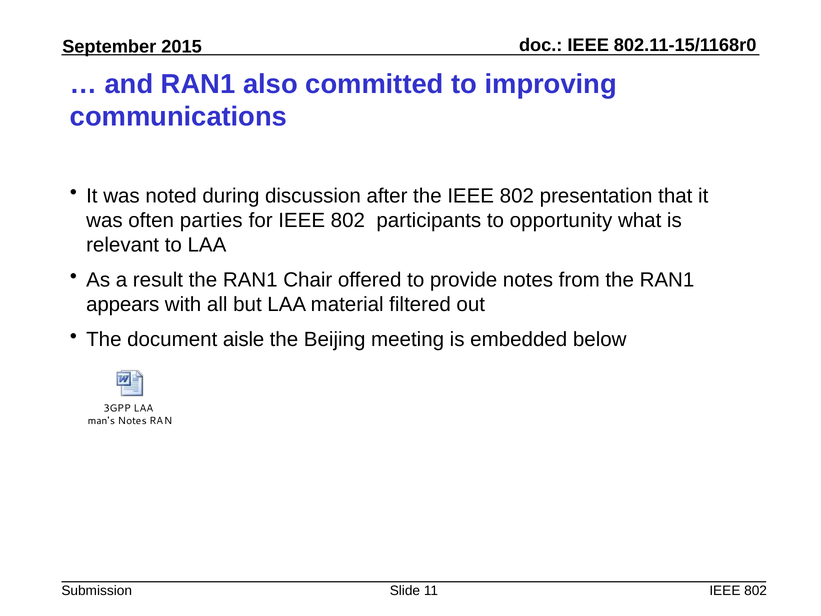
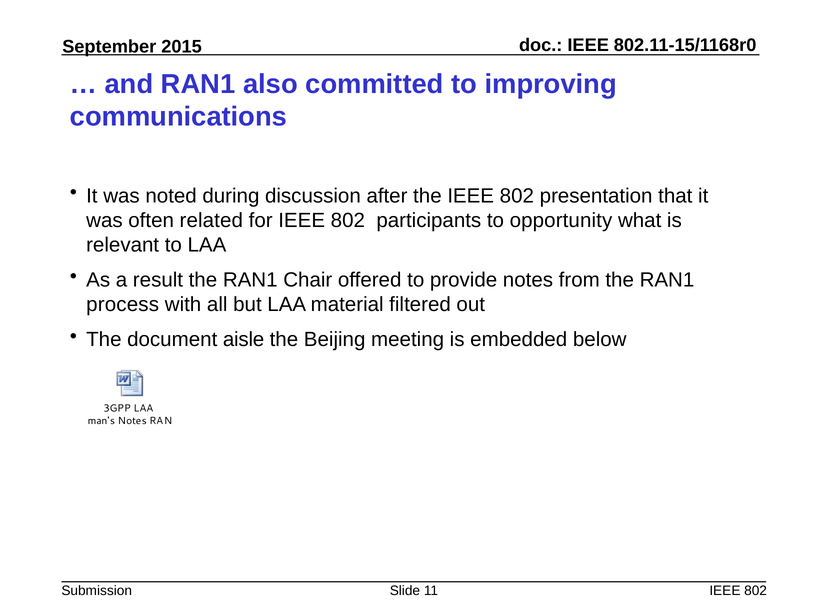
parties: parties -> related (211, 220)
appears: appears -> process (123, 305)
